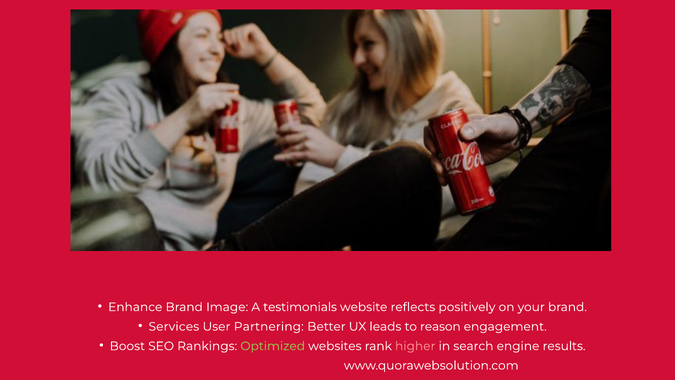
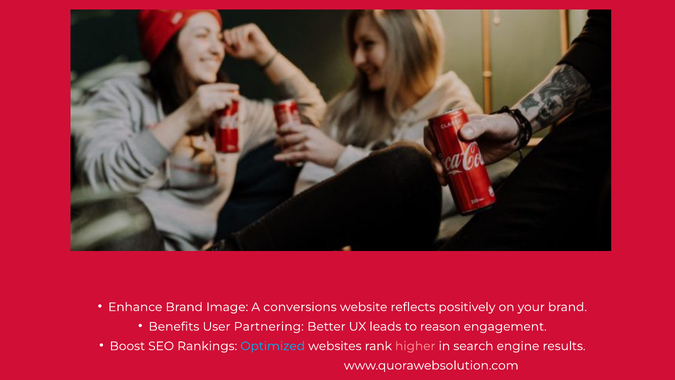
testimonials: testimonials -> conversions (300, 307)
Services: Services -> Benefits (174, 326)
Optimized colour: light green -> light blue (273, 346)
